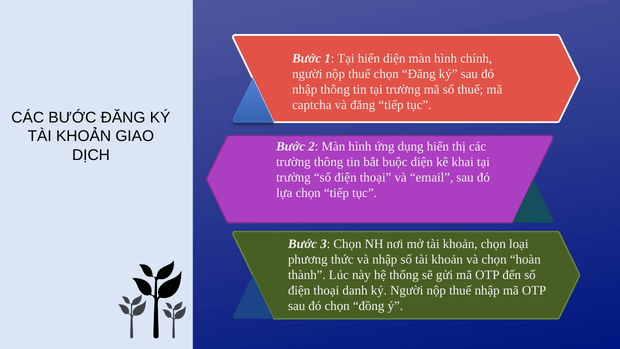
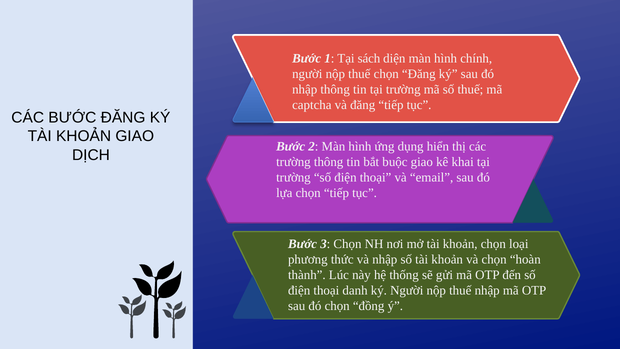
Tại hiển: hiển -> sách (369, 59)
buộc diện: diện -> giao (422, 162)
